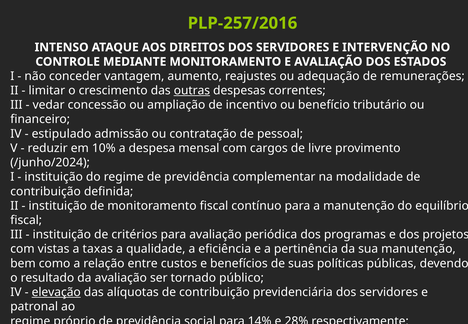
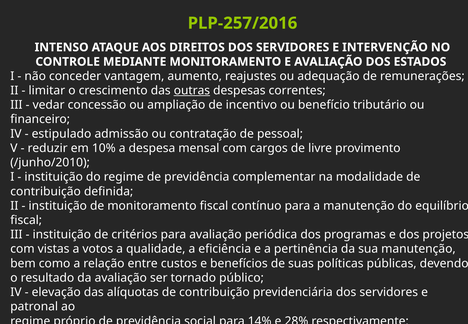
/junho/2024: /junho/2024 -> /junho/2010 (50, 163)
taxas: taxas -> votos (98, 249)
elevação underline: present -> none (56, 292)
